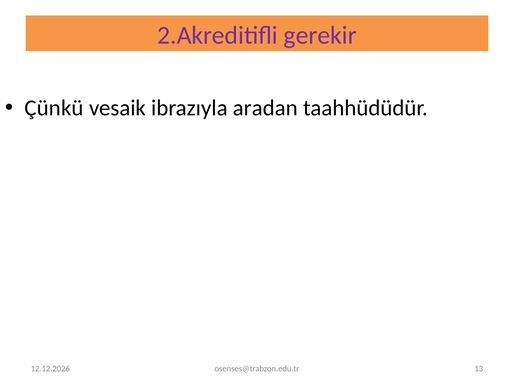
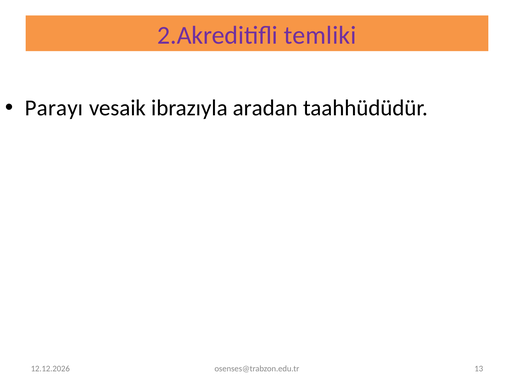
gerekir: gerekir -> temliki (320, 35)
Çünkü: Çünkü -> Parayı (54, 108)
